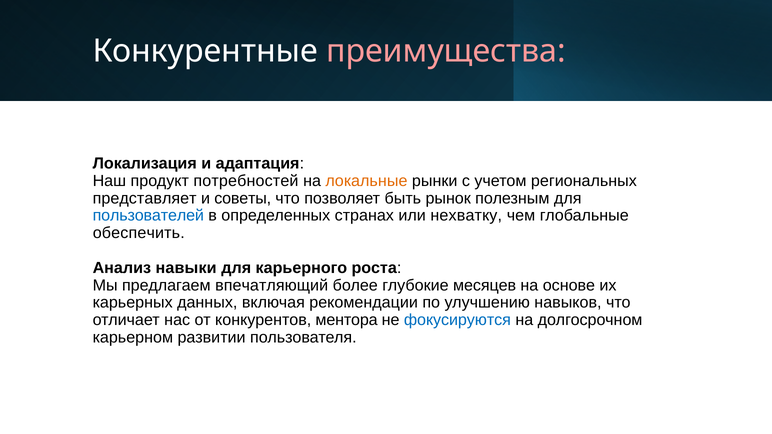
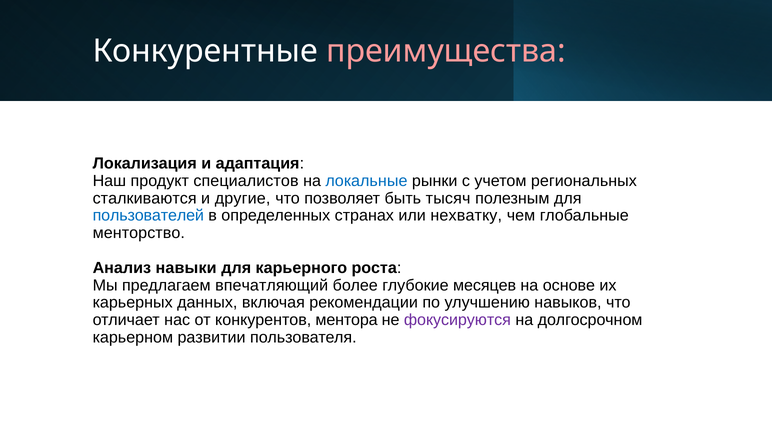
потребностей: потребностей -> специалистов (246, 181)
локальные colour: orange -> blue (366, 181)
представляет: представляет -> сталкиваются (145, 198)
советы: советы -> другие (243, 198)
рынок: рынок -> тысяч (448, 198)
обеспечить: обеспечить -> менторство (139, 233)
фокусируются colour: blue -> purple (457, 320)
